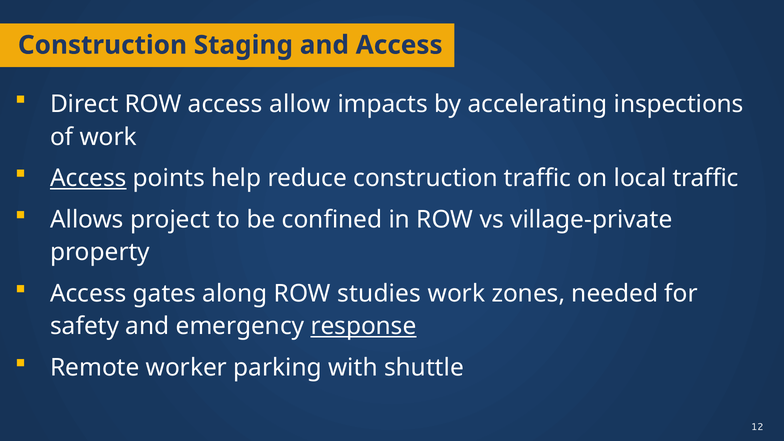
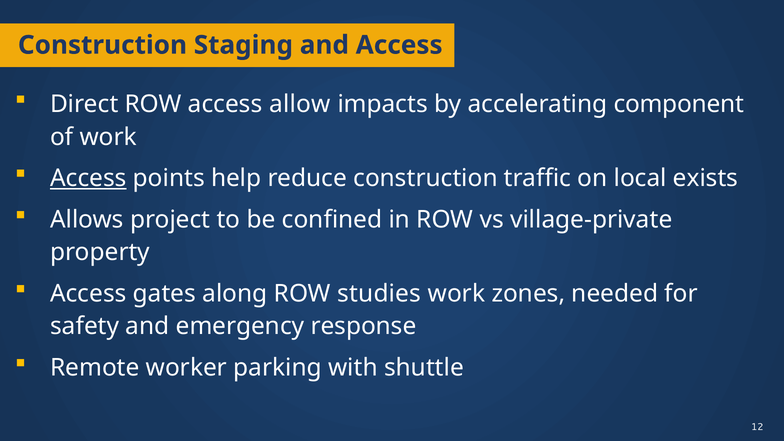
inspections: inspections -> component (679, 104)
local traffic: traffic -> exists (706, 178)
response underline: present -> none (364, 326)
